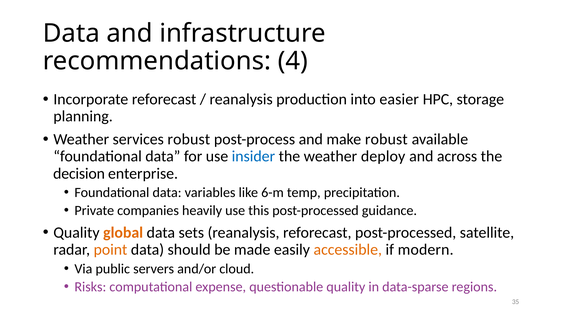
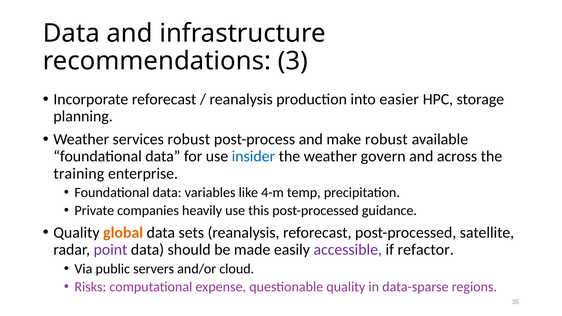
4: 4 -> 3 (293, 61)
deploy: deploy -> govern (383, 156)
decision: decision -> training (79, 174)
6-m: 6-m -> 4-m (272, 193)
point colour: orange -> purple (110, 250)
accessible colour: orange -> purple (348, 250)
modern: modern -> refactor (426, 250)
